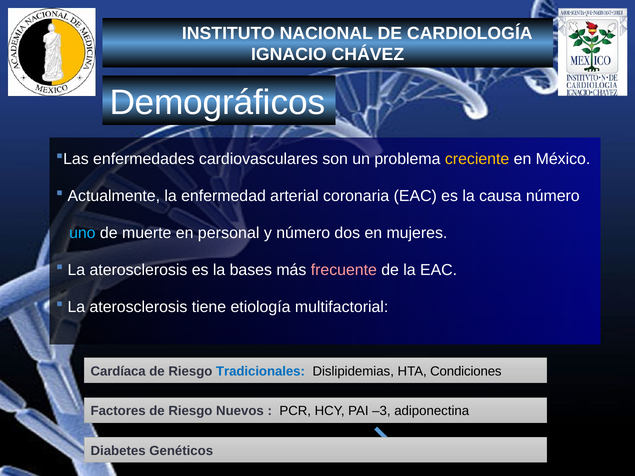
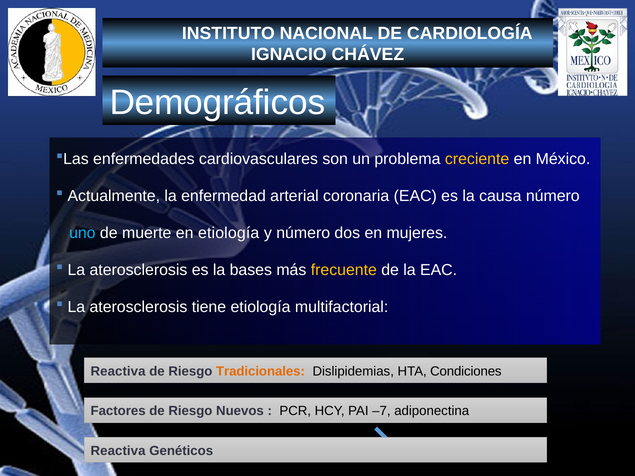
en personal: personal -> etiología (229, 233)
frecuente colour: pink -> yellow (344, 270)
Cardíaca: Cardíaca -> Reactiva (118, 372)
Tradicionales colour: blue -> orange (260, 372)
–3: –3 -> –7 (381, 411)
Diabetes: Diabetes -> Reactiva (118, 451)
